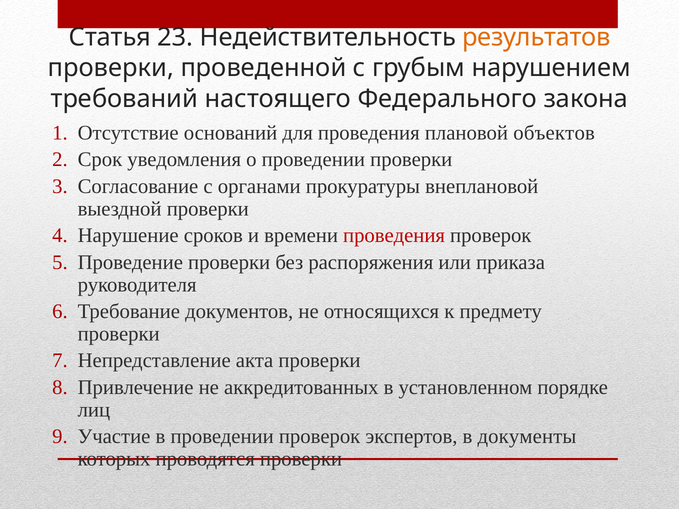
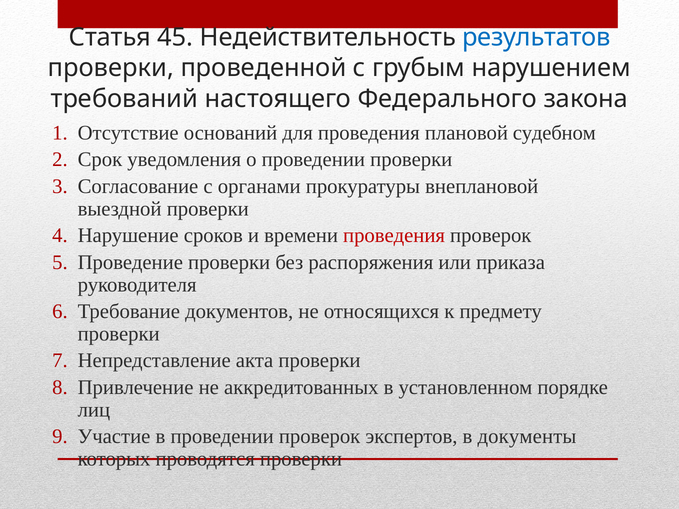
23: 23 -> 45 (175, 37)
результатов colour: orange -> blue (536, 37)
объектов: объектов -> судебном (554, 133)
